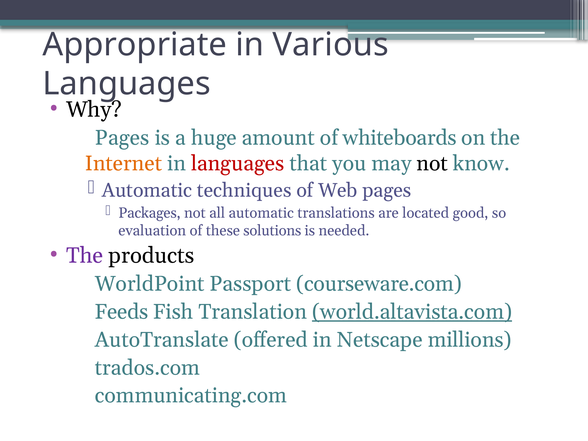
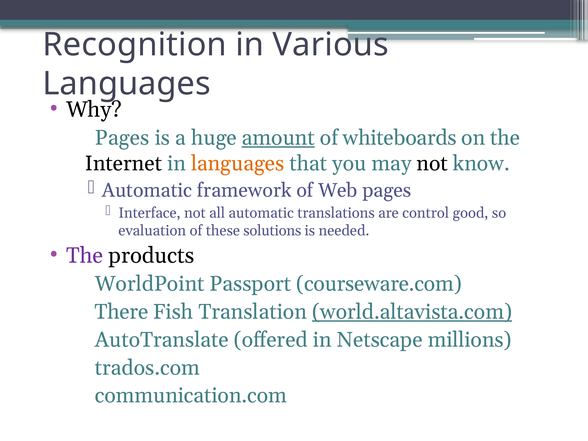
Appropriate: Appropriate -> Recognition (135, 45)
amount underline: none -> present (278, 138)
Internet colour: orange -> black (123, 163)
languages colour: red -> orange (238, 163)
techniques: techniques -> framework (244, 190)
Packages: Packages -> Interface (149, 213)
located: located -> control (426, 213)
Feeds: Feeds -> There (121, 312)
communicating.com: communicating.com -> communication.com (191, 396)
